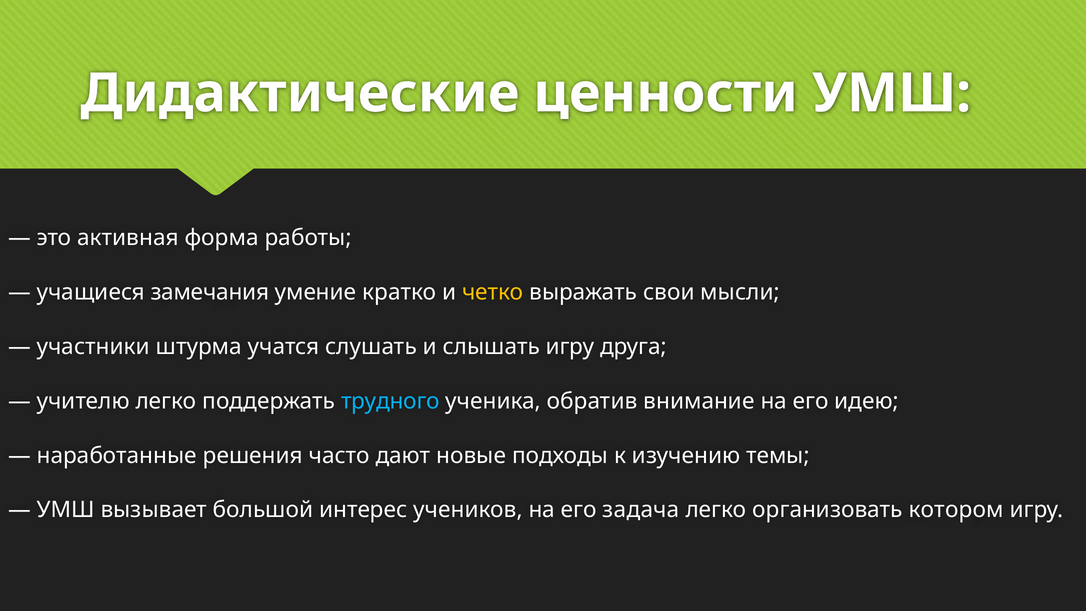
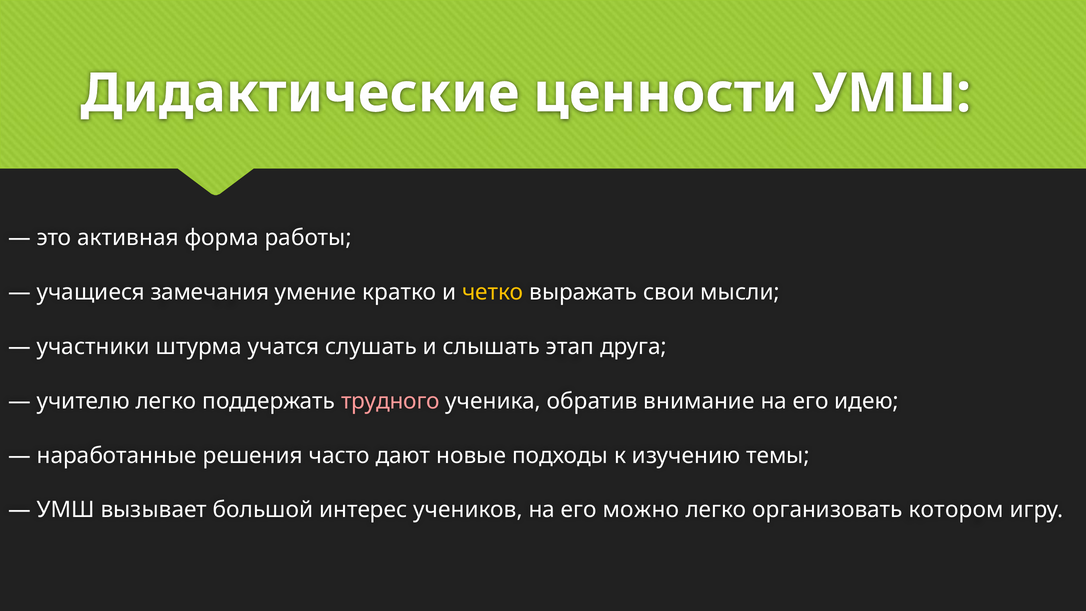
слышать игру: игру -> этап (570, 347)
трудного colour: light blue -> pink (390, 401)
задача: задача -> можно (641, 510)
